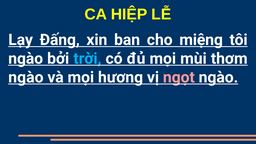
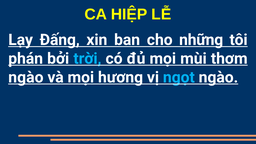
miệng: miệng -> những (201, 40)
ngào: ngào -> phán (26, 59)
ngọt colour: pink -> light blue (179, 77)
